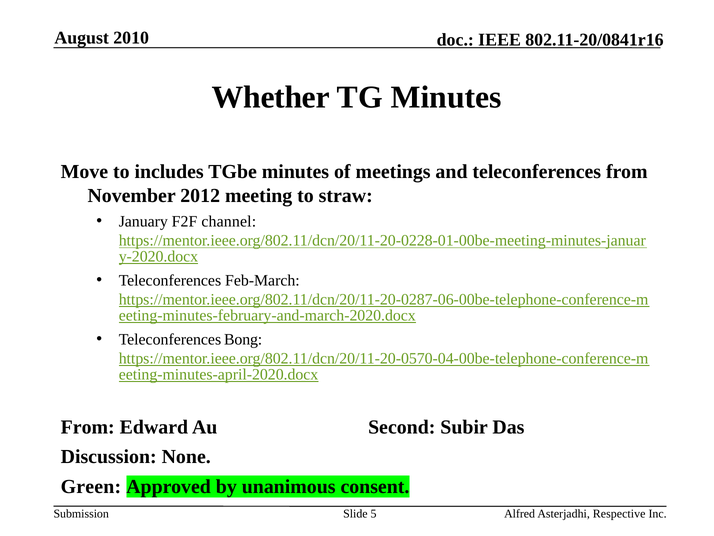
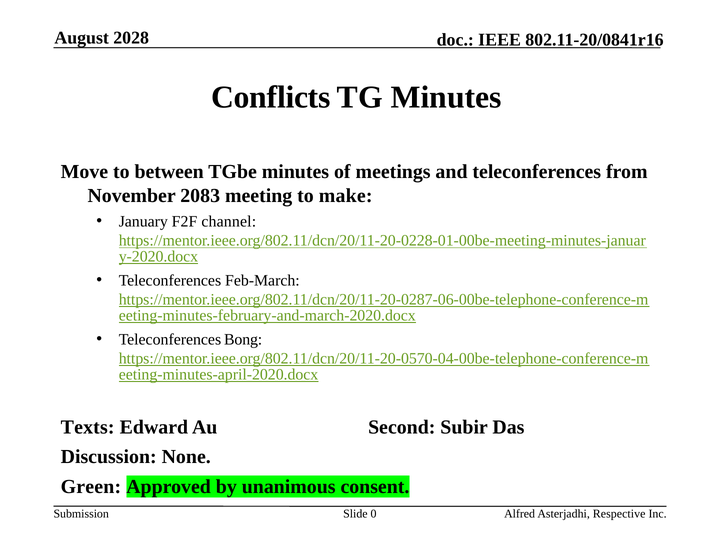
2010: 2010 -> 2028 (131, 38)
Whether: Whether -> Conflicts (271, 97)
includes: includes -> between (169, 172)
2012: 2012 -> 2083 (200, 195)
straw: straw -> make (346, 195)
From: From -> Texts (88, 427)
5: 5 -> 0 (374, 514)
